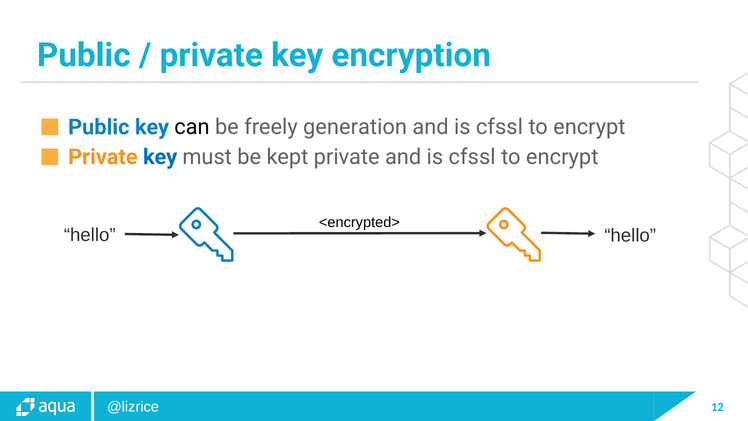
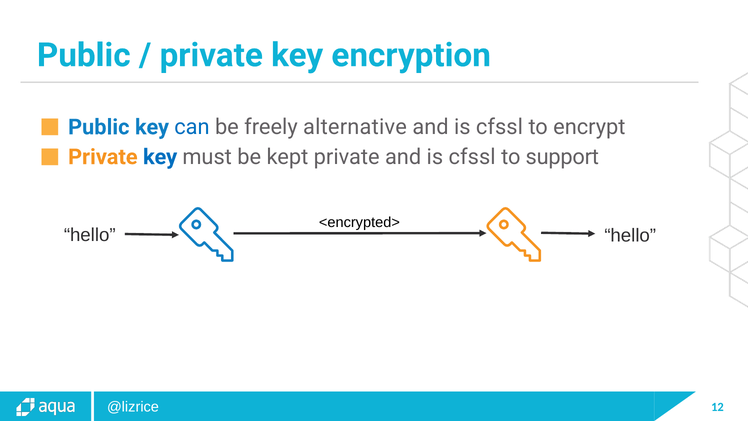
can colour: black -> blue (192, 127)
generation: generation -> alternative (355, 127)
encrypt: encrypt -> support (562, 157)
